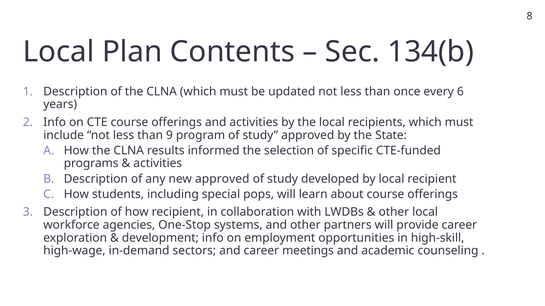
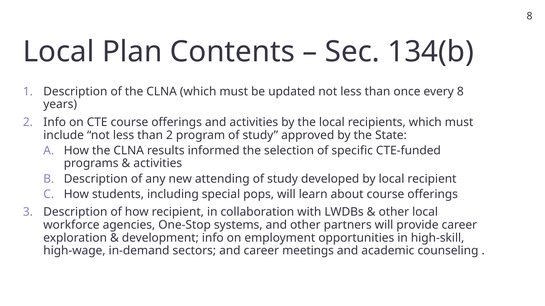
every 6: 6 -> 8 (460, 92)
than 9: 9 -> 2 (169, 135)
new approved: approved -> attending (222, 179)
